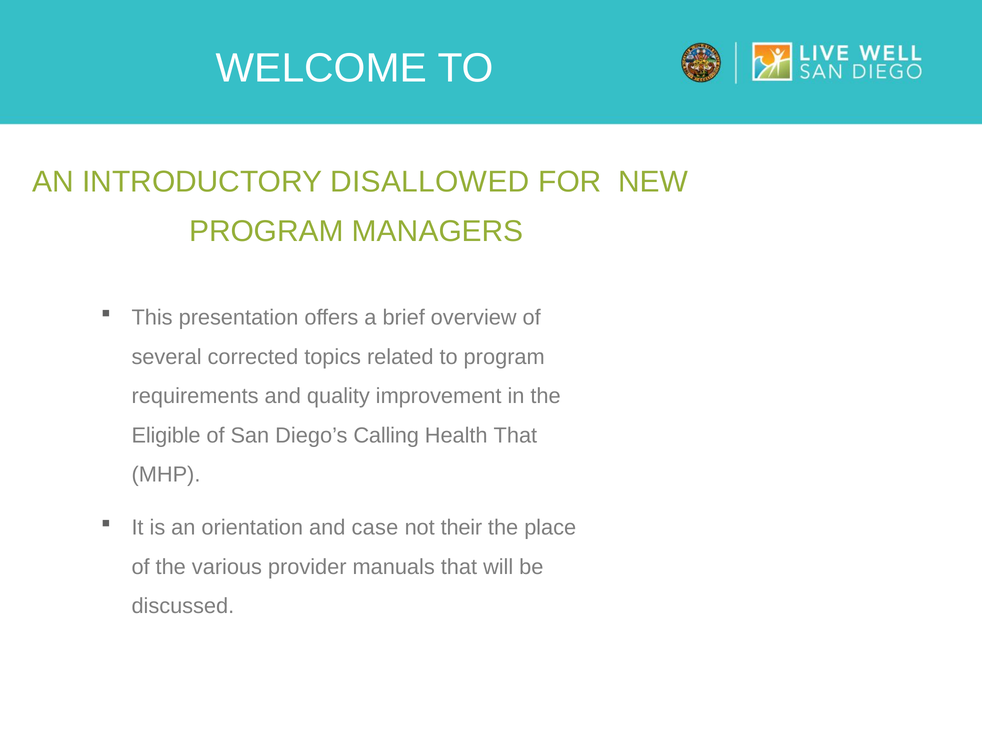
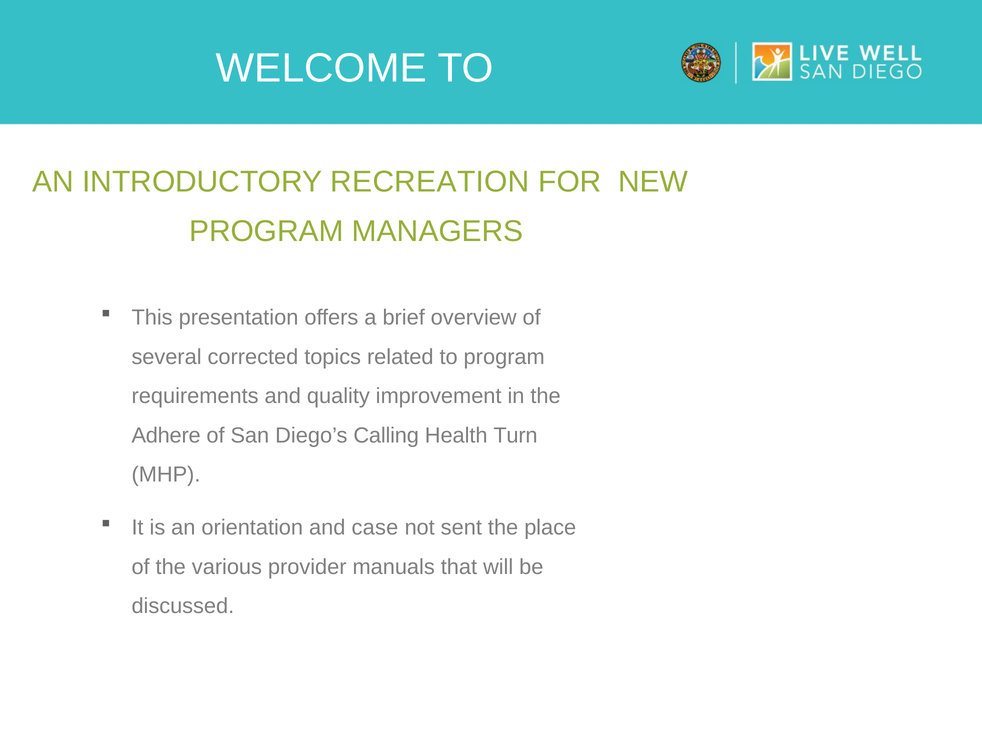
DISALLOWED: DISALLOWED -> RECREATION (430, 181)
Eligible: Eligible -> Adhere (166, 435)
Health That: That -> Turn (515, 435)
their: their -> sent (461, 527)
